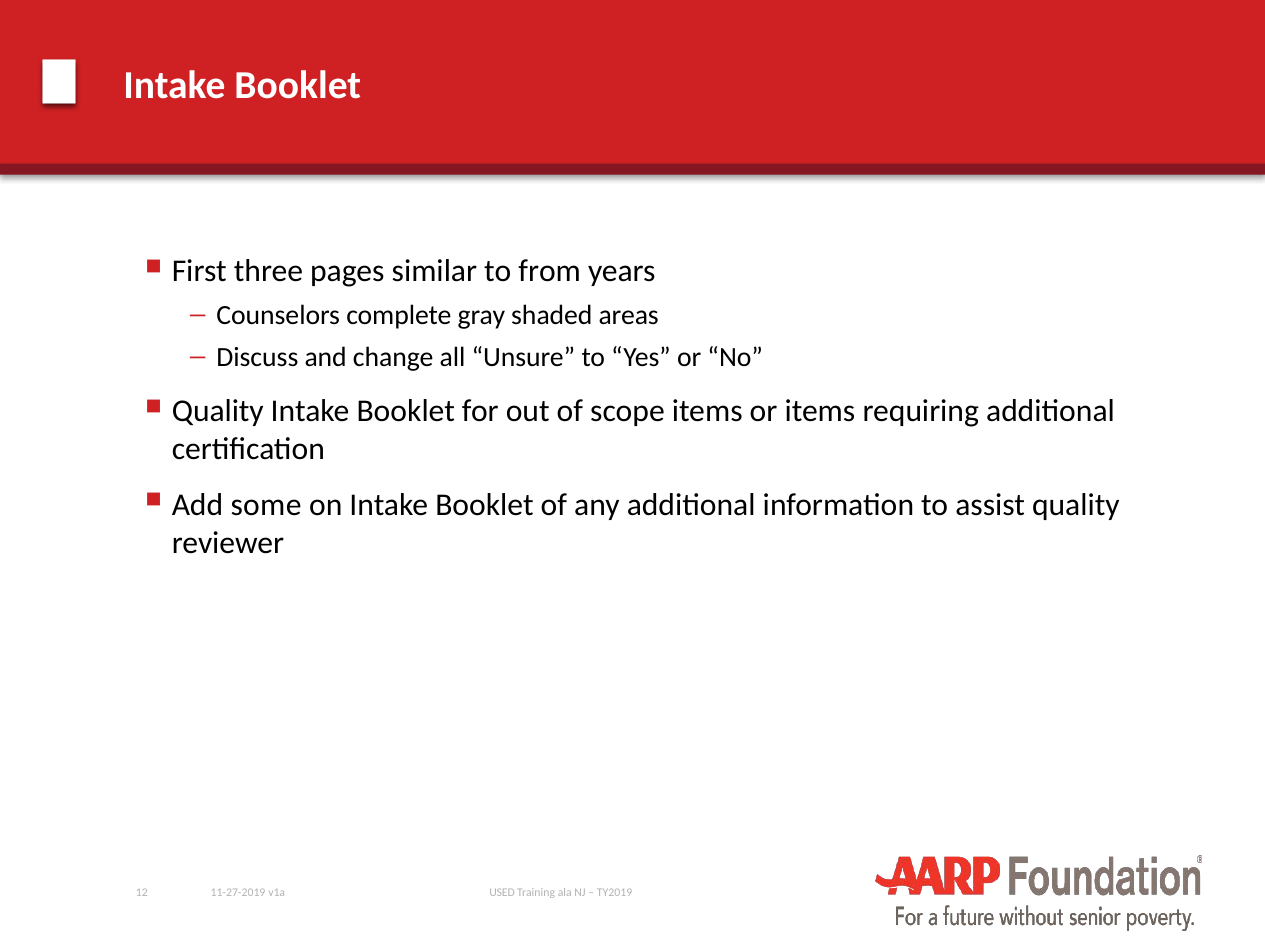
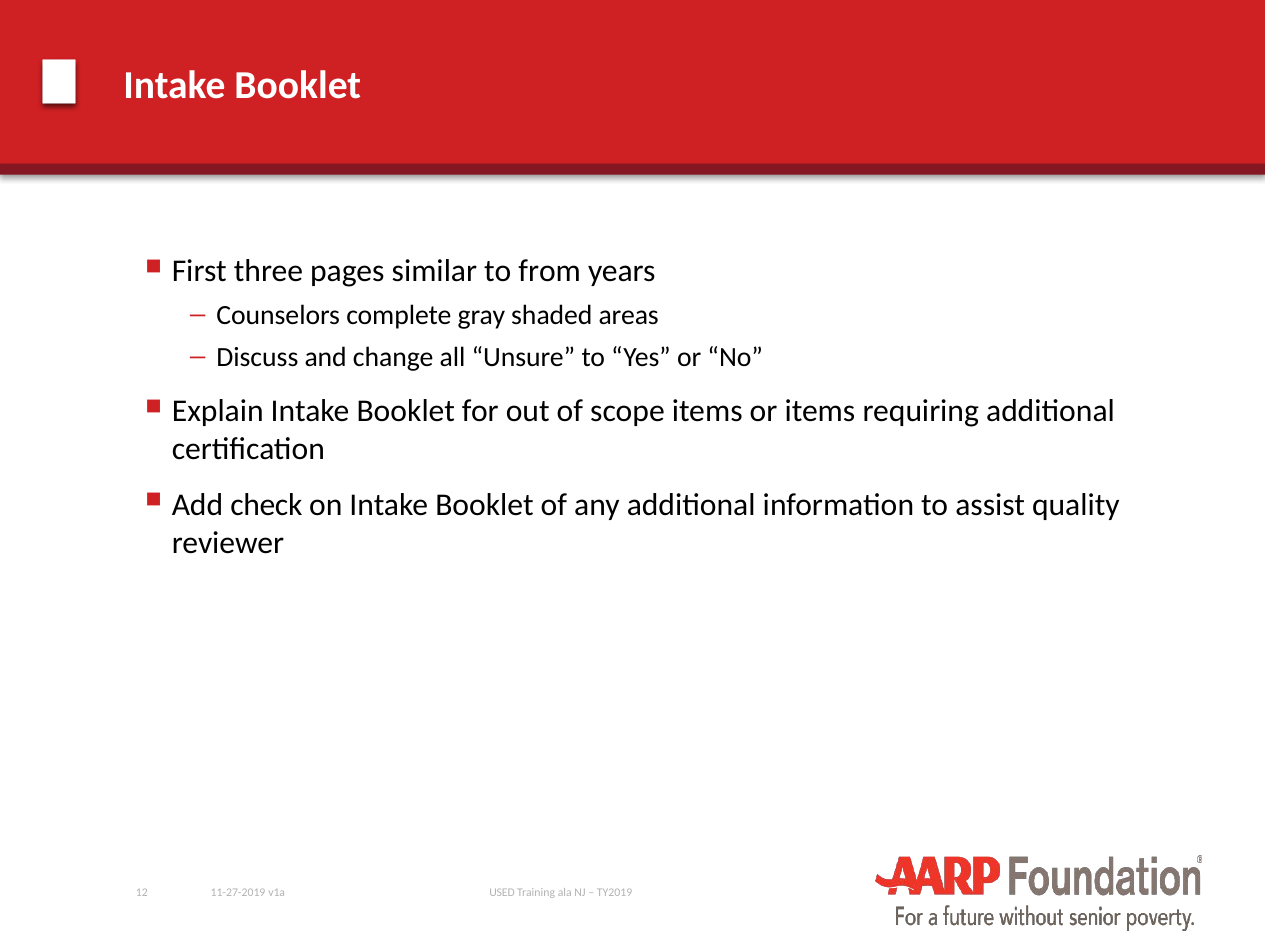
Quality: Quality -> Explain (218, 411)
some: some -> check (266, 505)
